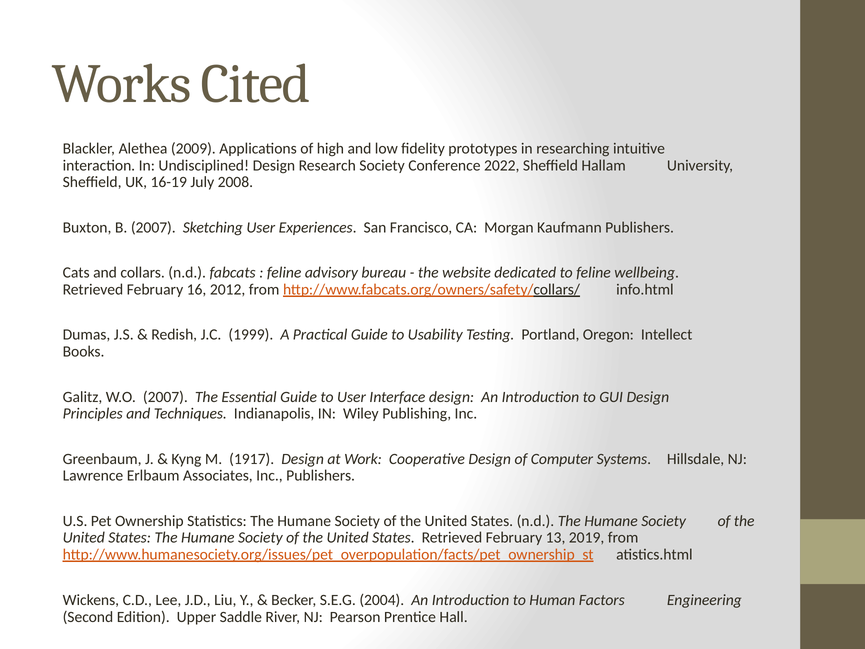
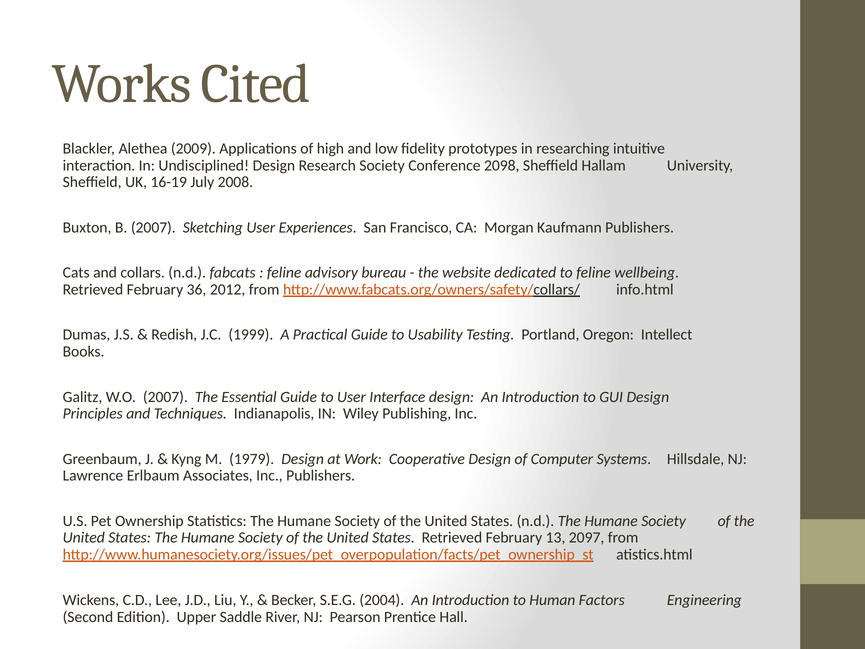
2022: 2022 -> 2098 (502, 165)
16: 16 -> 36 (197, 289)
1917: 1917 -> 1979 (252, 459)
2019: 2019 -> 2097 (587, 538)
